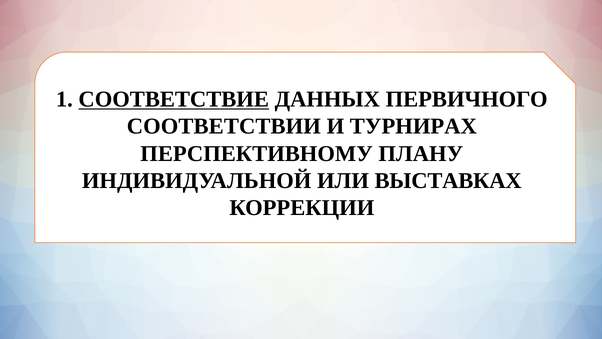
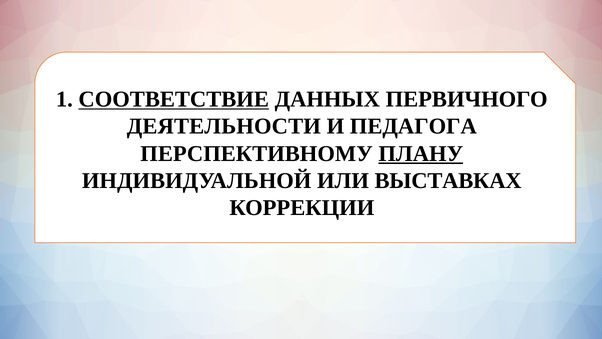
СООТВЕТСТВИИ: СООТВЕТСТВИИ -> ДЕЯТЕЛЬНОСТИ (224, 126)
ТУРНИРАХ: ТУРНИРАХ -> ПЕДАГОГА (413, 126)
ПЛАНУ underline: none -> present (421, 153)
